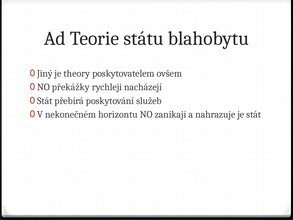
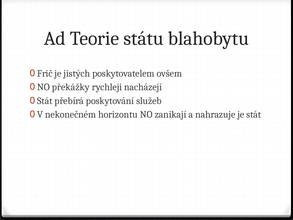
Jiný: Jiný -> Frič (45, 73)
theory: theory -> jistých (77, 73)
